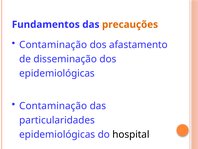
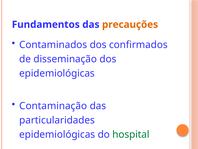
Contaminação: Contaminação -> Contaminados (53, 45)
afastamento: afastamento -> confirmados (138, 45)
hospital colour: black -> green (131, 134)
